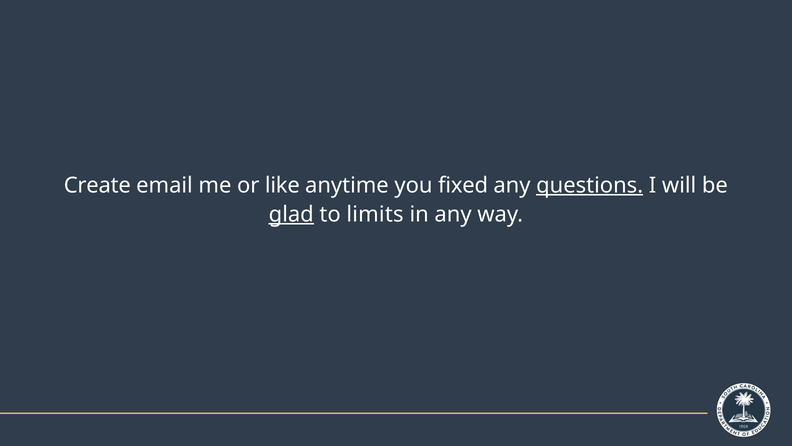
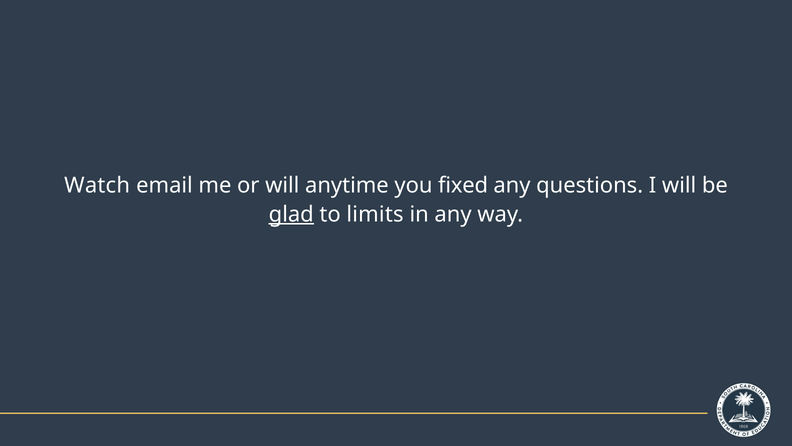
Create: Create -> Watch (97, 185)
or like: like -> will (282, 185)
questions underline: present -> none (590, 185)
